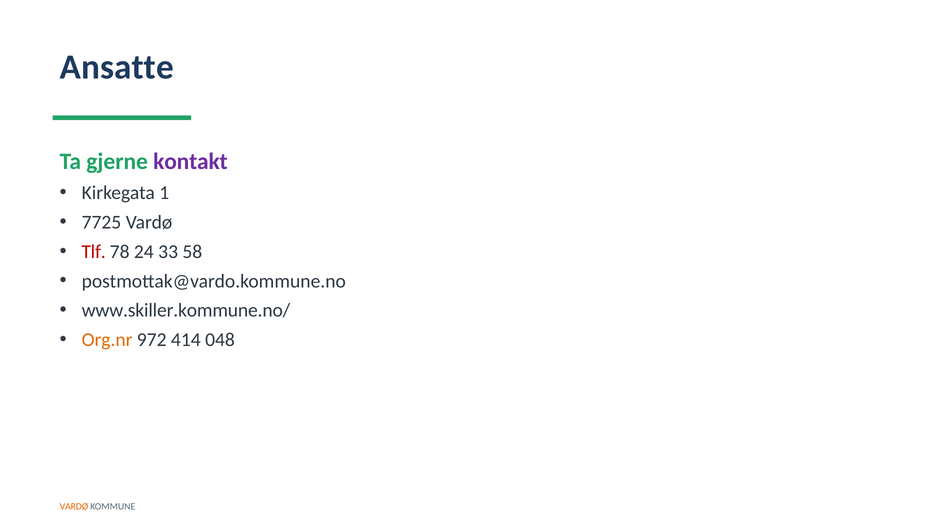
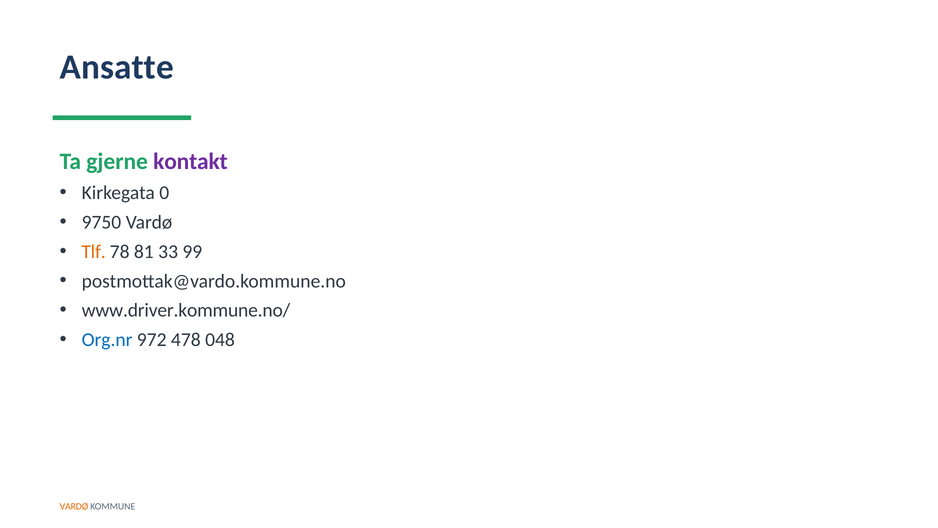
1: 1 -> 0 (164, 193)
7725: 7725 -> 9750 (101, 222)
Tlf colour: red -> orange (94, 252)
24: 24 -> 81 (144, 252)
58: 58 -> 99 (192, 252)
www.skiller.kommune.no/: www.skiller.kommune.no/ -> www.driver.kommune.no/ (186, 310)
Org.nr colour: orange -> blue (107, 340)
414: 414 -> 478 (186, 340)
